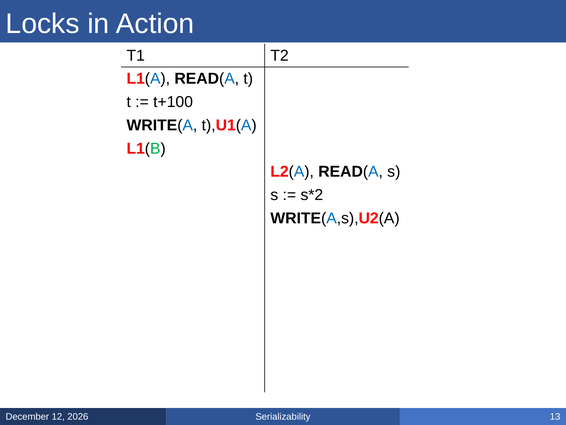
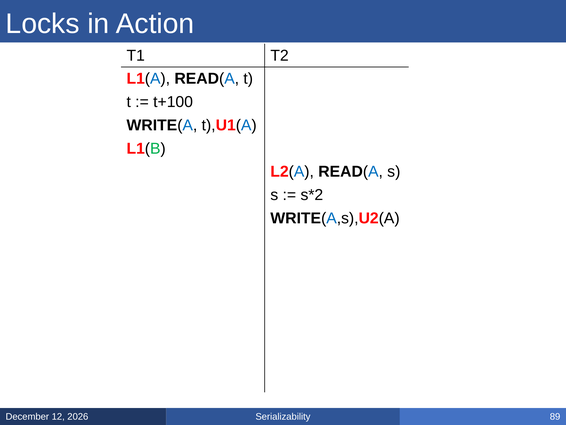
13: 13 -> 89 (555, 416)
